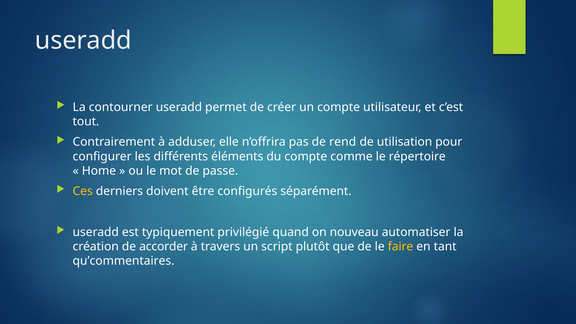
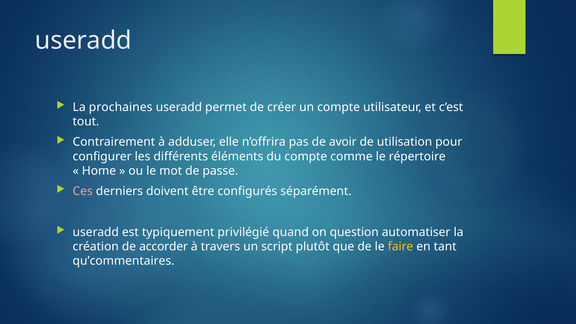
contourner: contourner -> prochaines (121, 107)
rend: rend -> avoir (343, 142)
Ces colour: yellow -> pink (83, 191)
nouveau: nouveau -> question (354, 232)
